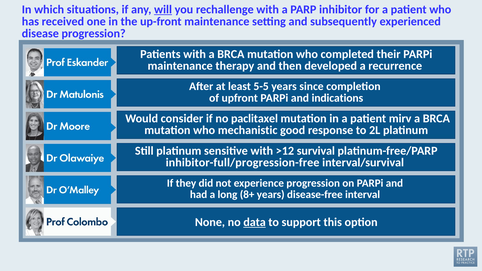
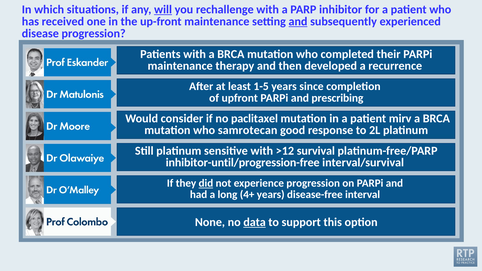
and underline: none -> present (298, 22)
5-5: 5-5 -> 1-5 (261, 86)
indications: indications -> prescribing (337, 98)
mechanistic: mechanistic -> samrotecan (248, 130)
inhibitor-full/progression-free: inhibitor-full/progression-free -> inhibitor-until/progression-free (243, 163)
did underline: none -> present (206, 183)
8+: 8+ -> 4+ (247, 195)
